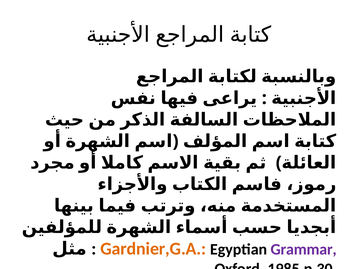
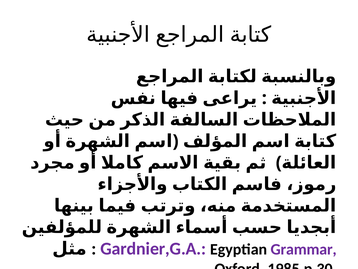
Gardnier,G.A colour: orange -> purple (153, 248)
